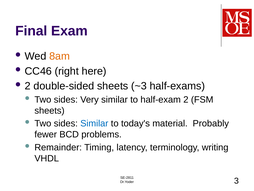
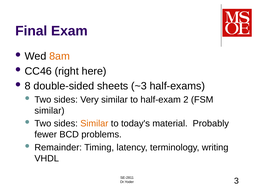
2: 2 -> 8 (28, 86)
sheets: sheets -> similar (49, 110)
Similar colour: blue -> orange (94, 123)
